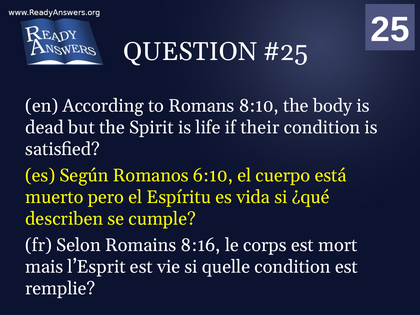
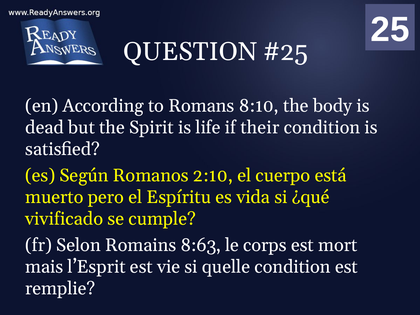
6:10: 6:10 -> 2:10 (213, 175)
describen: describen -> vivificado (64, 219)
8:16: 8:16 -> 8:63 (201, 245)
